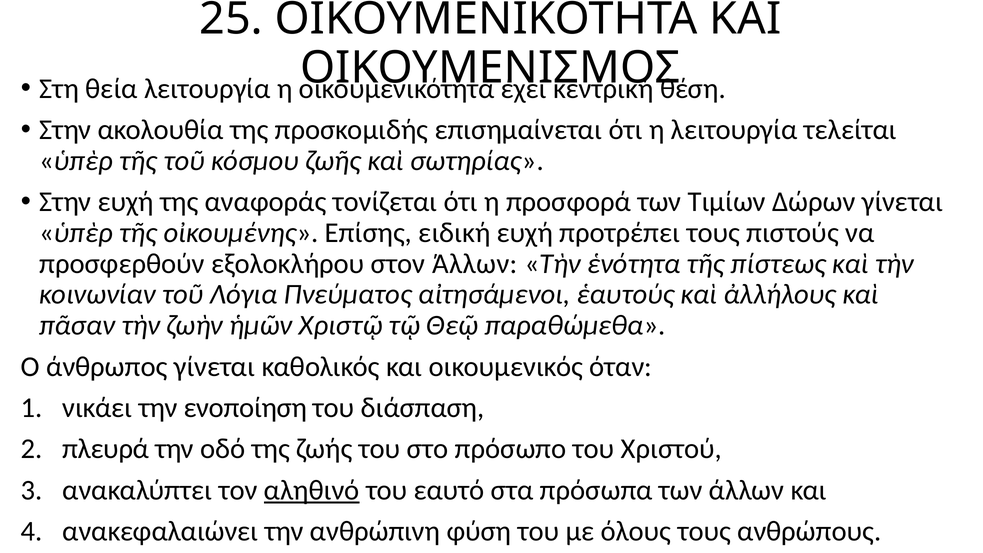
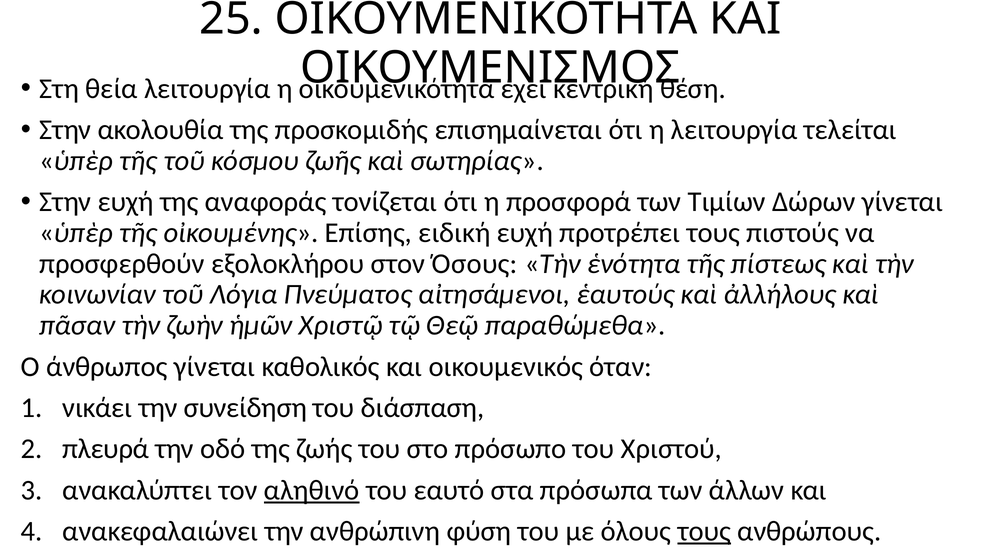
στον Άλλων: Άλλων -> Όσους (475, 264)
ενοποίηση: ενοποίηση -> συνείδηση (245, 408)
τους underline: none -> present (704, 531)
